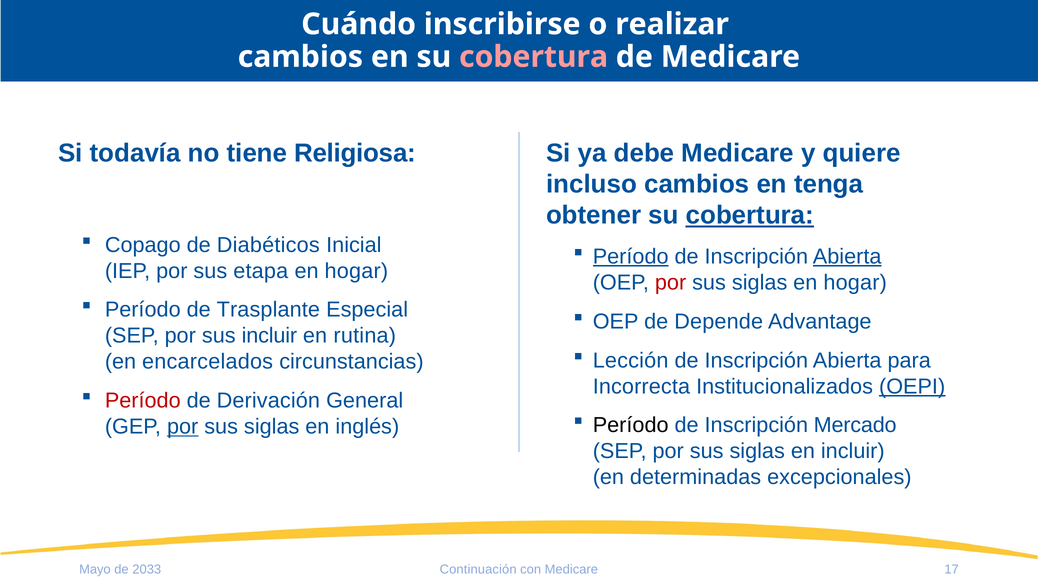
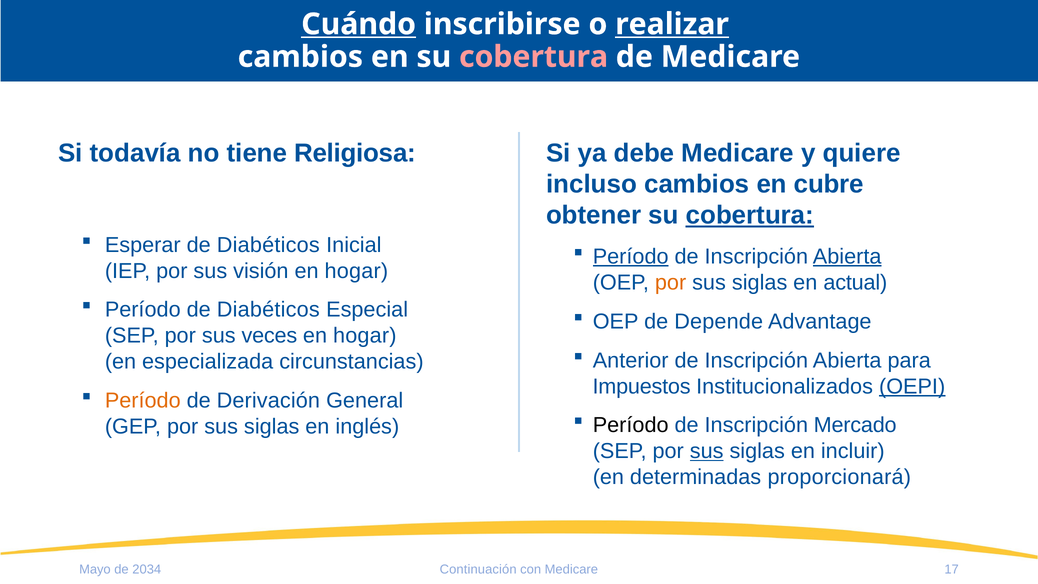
Cuándo underline: none -> present (359, 24)
realizar underline: none -> present (672, 24)
tenga: tenga -> cubre (829, 184)
Copago: Copago -> Esperar (143, 245)
etapa: etapa -> visión (261, 271)
por colour: red -> orange (671, 282)
siglas en hogar: hogar -> actual (855, 282)
Período de Trasplante: Trasplante -> Diabéticos (268, 310)
sus incluir: incluir -> veces (269, 336)
rutina: rutina -> hogar (365, 336)
Lección: Lección -> Anterior (631, 360)
encarcelados: encarcelados -> especializada (208, 362)
Incorrecta: Incorrecta -> Impuestos (642, 386)
Período colour: red -> orange (143, 401)
por underline: present -> none (183, 427)
sus underline: none -> present (707, 451)
excepcionales: excepcionales -> proporcionará (839, 477)
2033: 2033 -> 2034 (147, 569)
